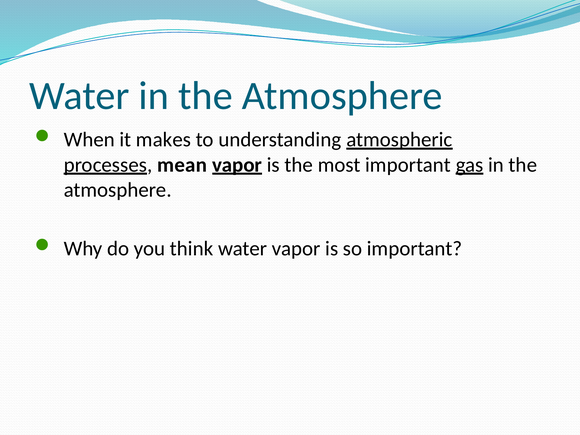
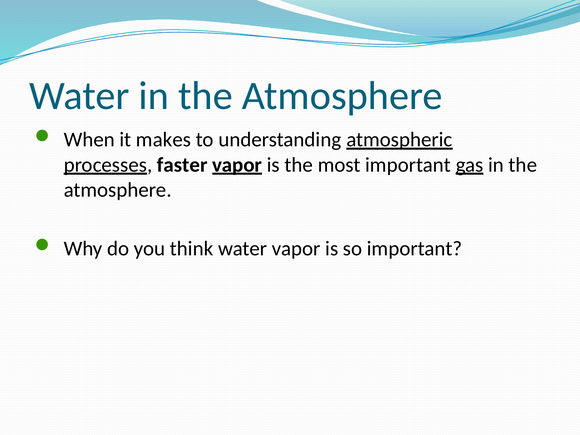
mean: mean -> faster (182, 165)
